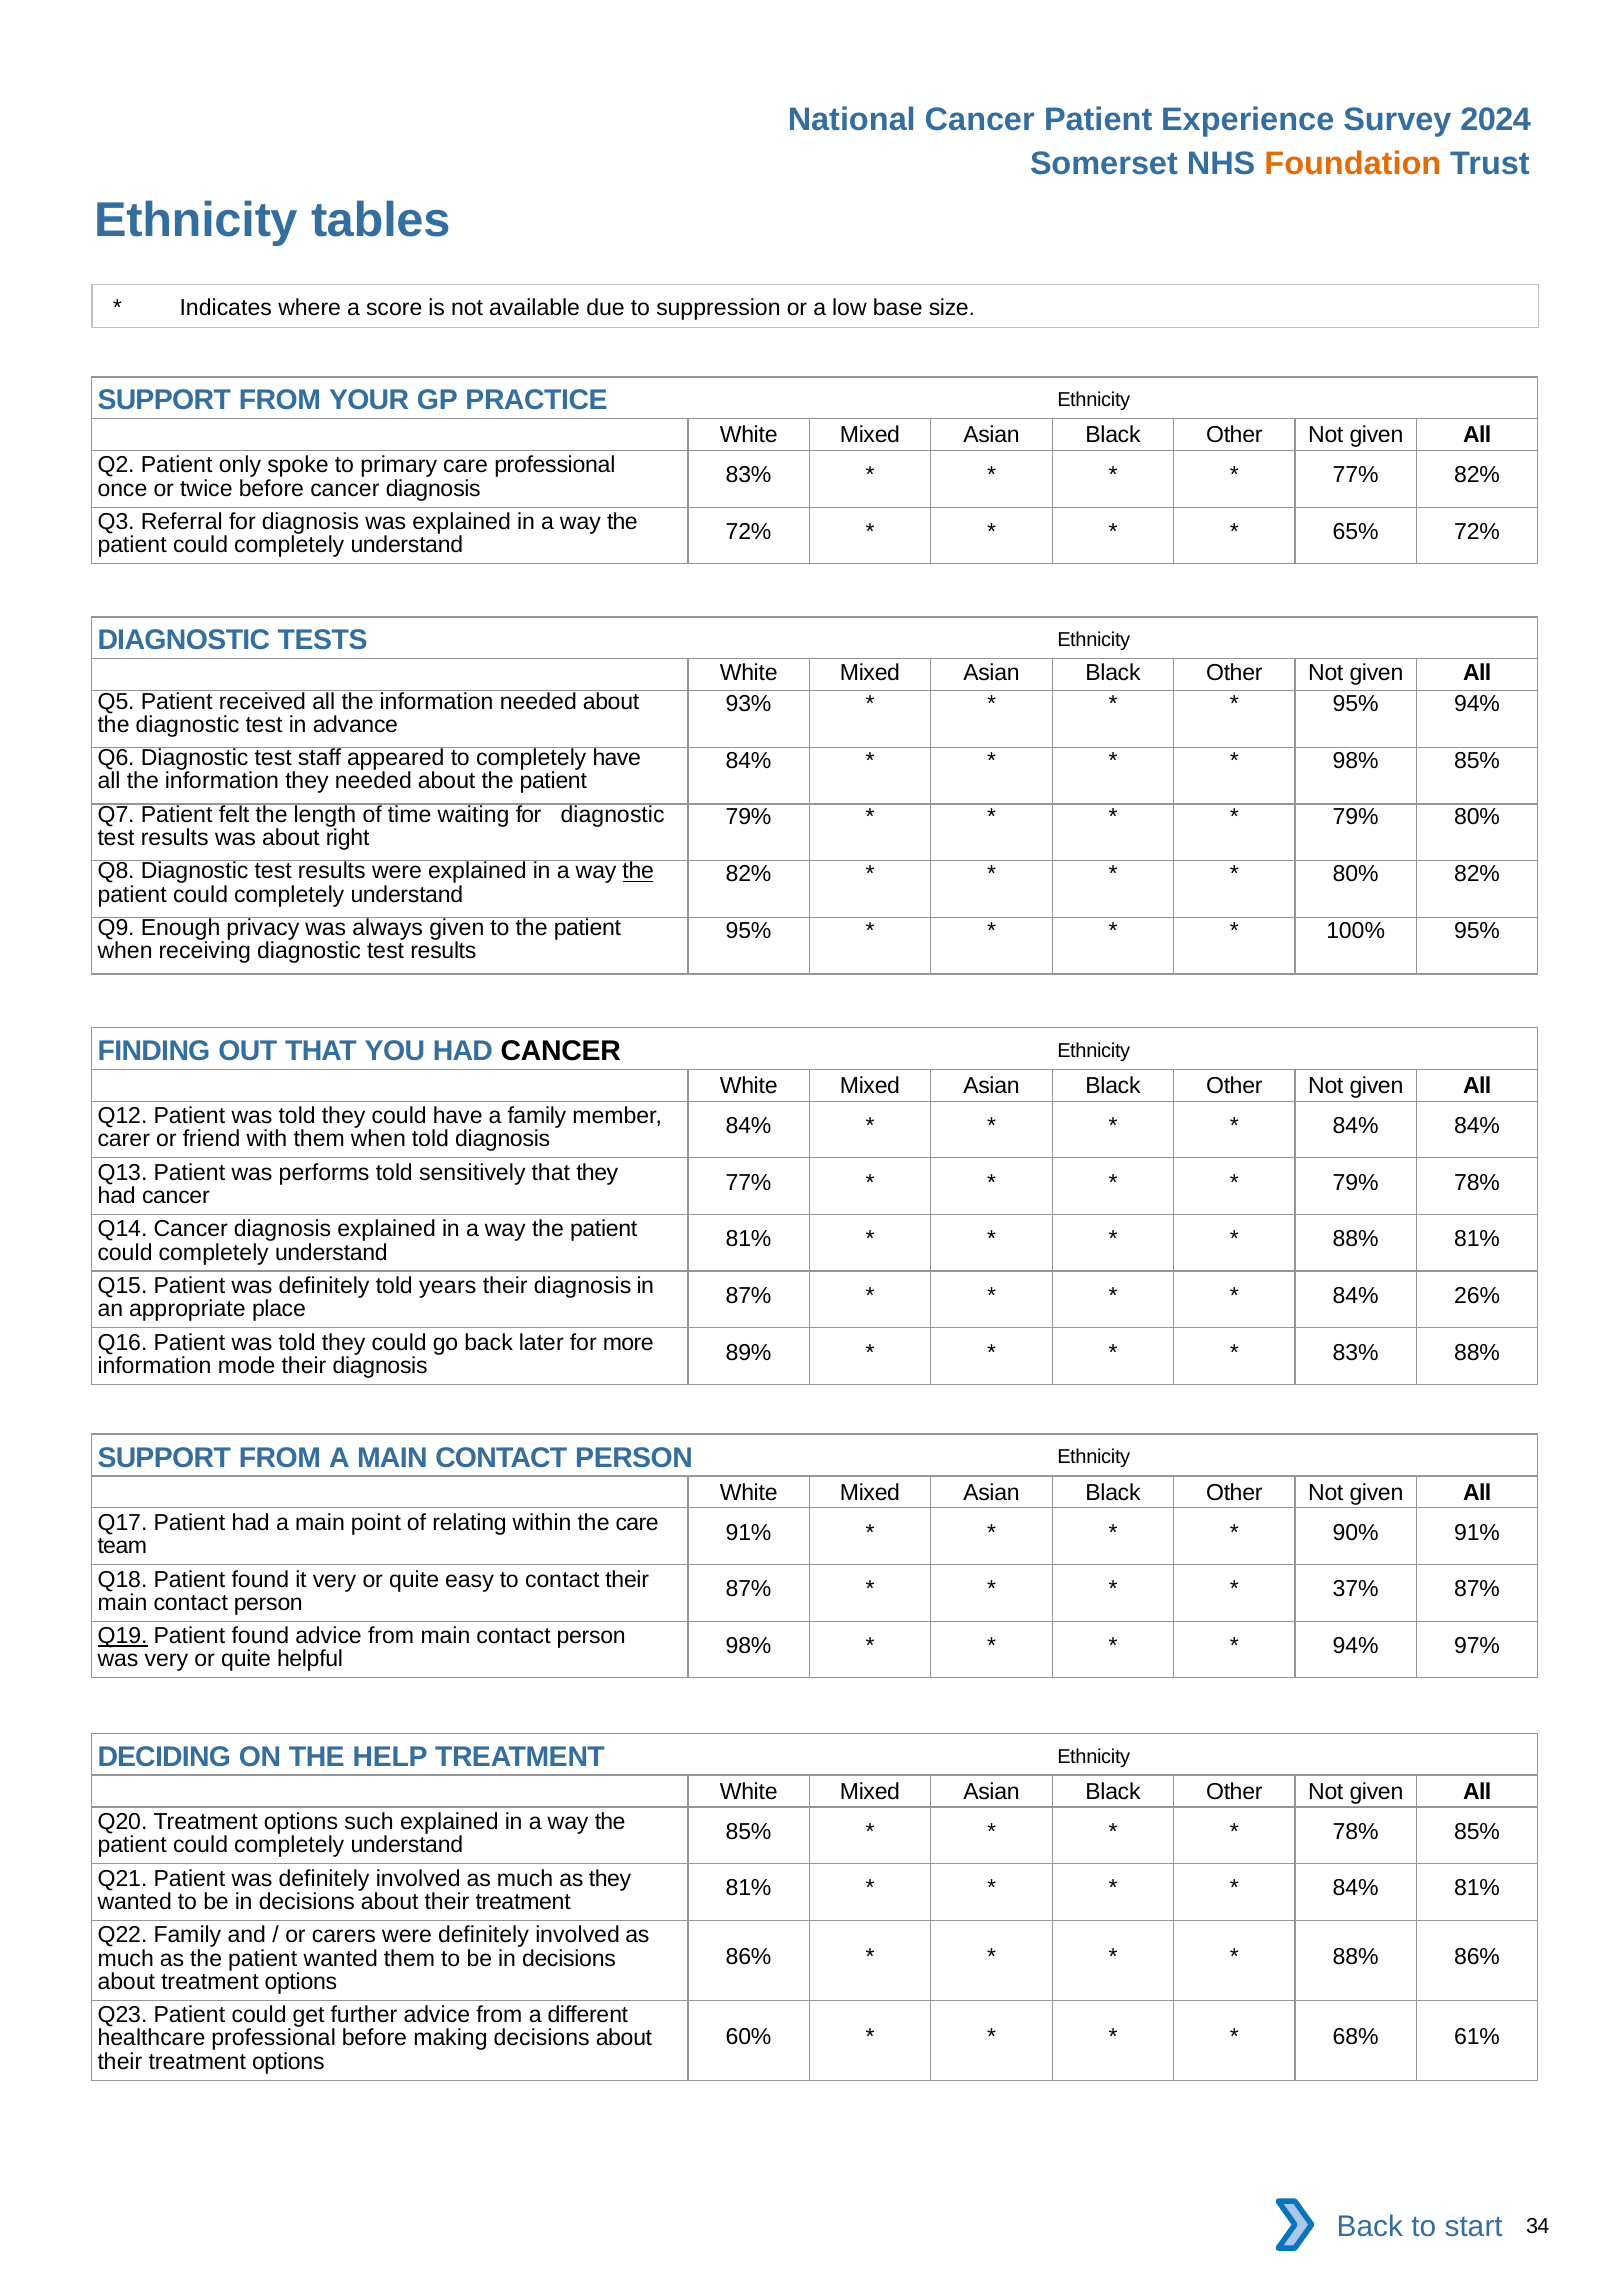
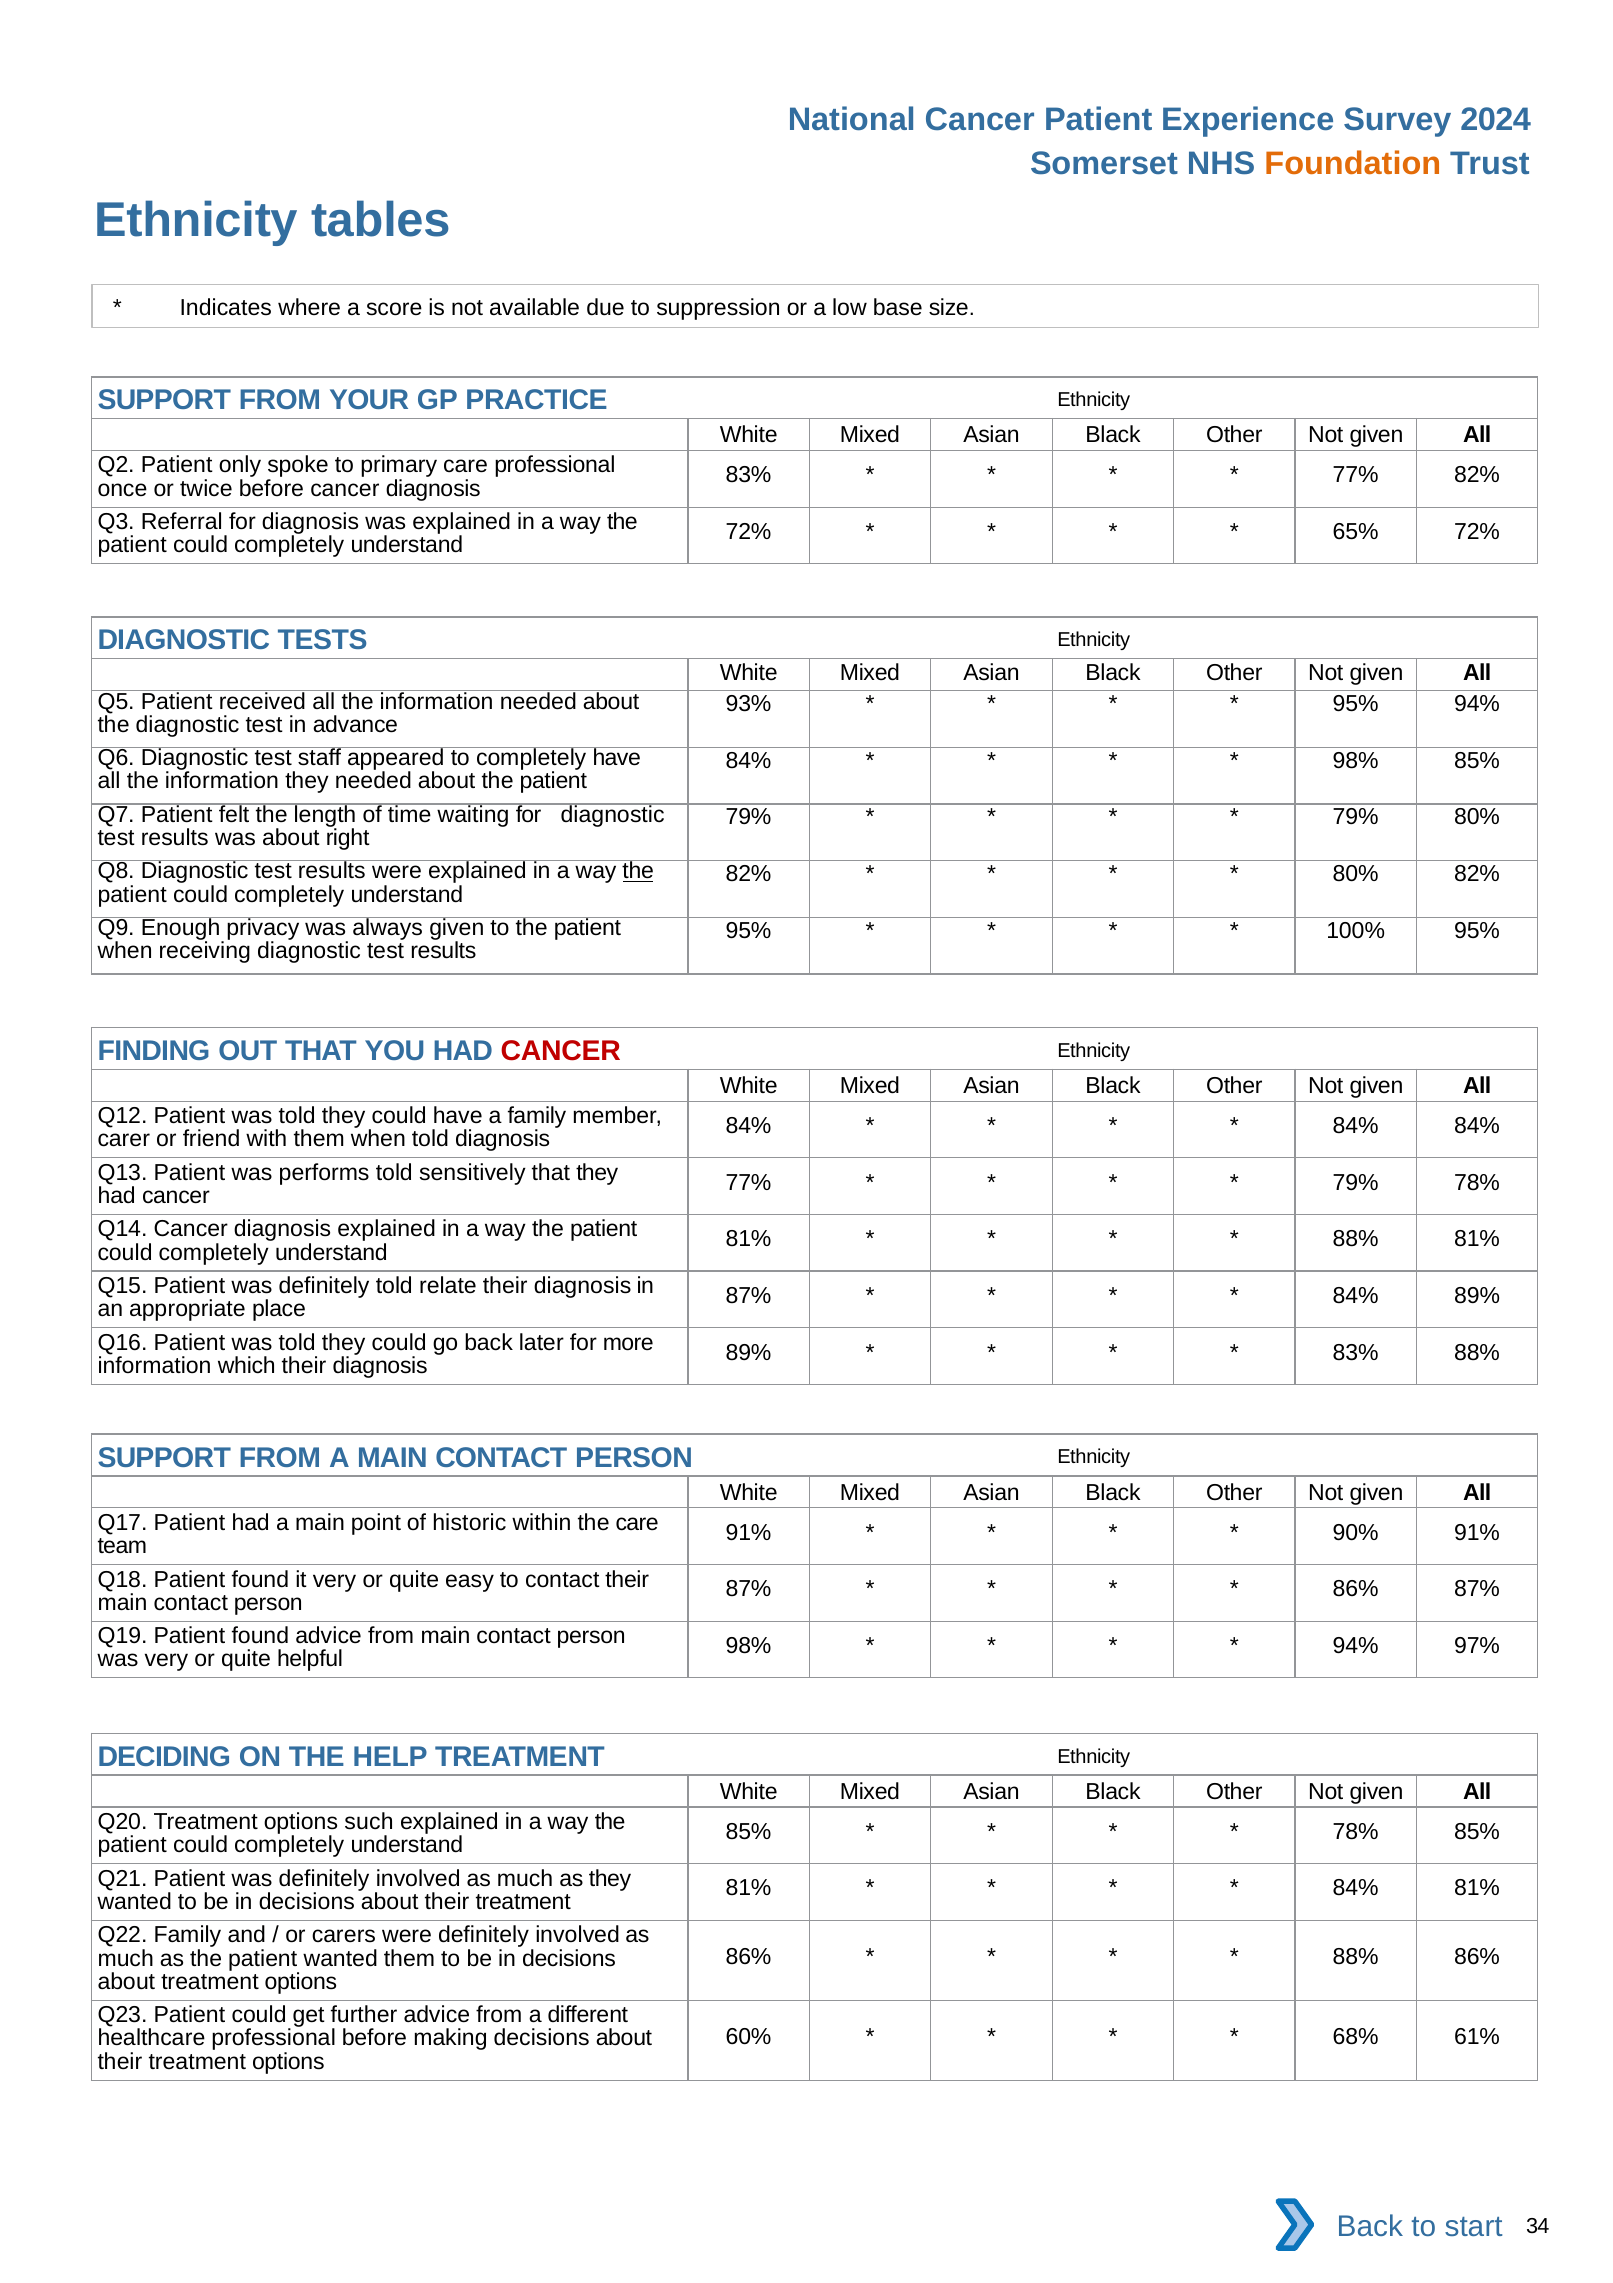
CANCER colour: black -> red (561, 1051)
years: years -> relate (448, 1286)
84% 26%: 26% -> 89% (1477, 1296)
mode: mode -> which (247, 1366)
relating: relating -> historic (469, 1523)
37%: 37% -> 86% (1356, 1589)
Q19 underline: present -> none (123, 1636)
